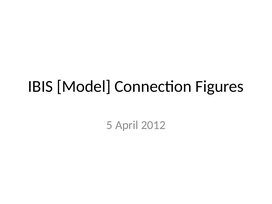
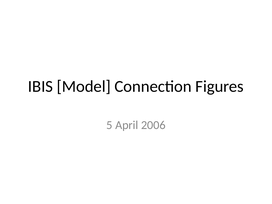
2012: 2012 -> 2006 (153, 125)
